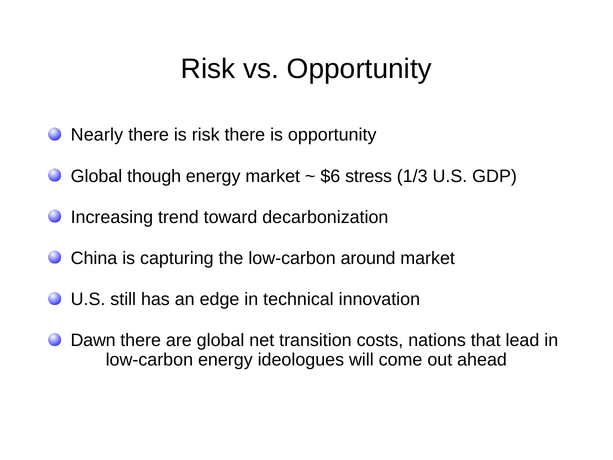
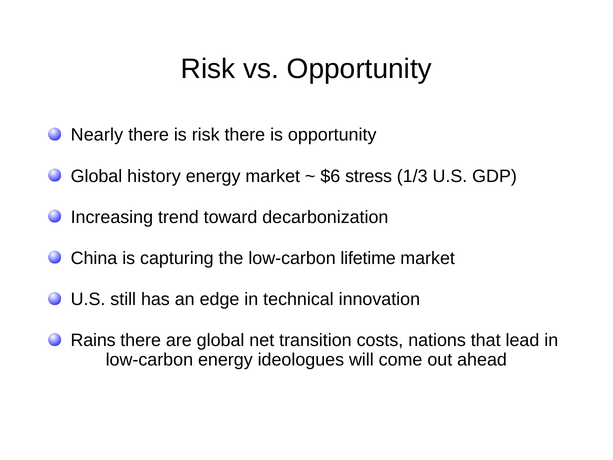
though: though -> history (154, 176)
around: around -> lifetime (368, 258)
Dawn: Dawn -> Rains (93, 340)
